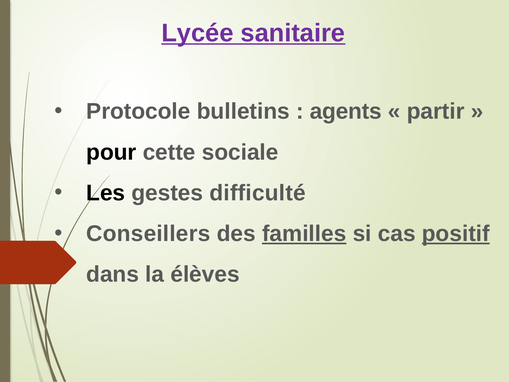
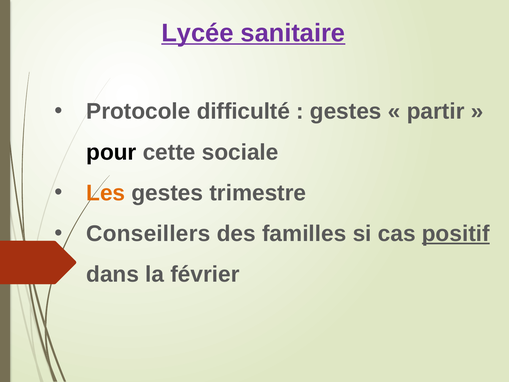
bulletins: bulletins -> difficulté (243, 111)
agents: agents -> gestes (346, 111)
Les colour: black -> orange (106, 193)
difficulté: difficulté -> trimestre (258, 193)
familles underline: present -> none (304, 234)
élèves: élèves -> février (205, 274)
